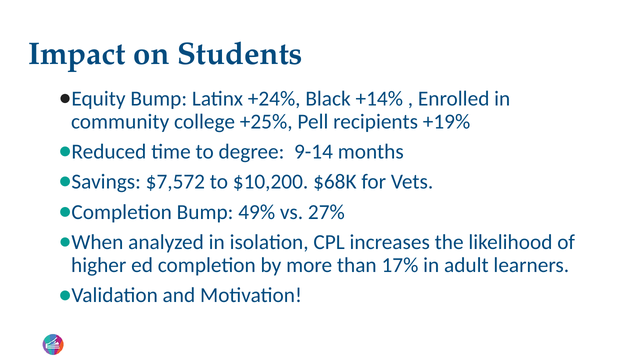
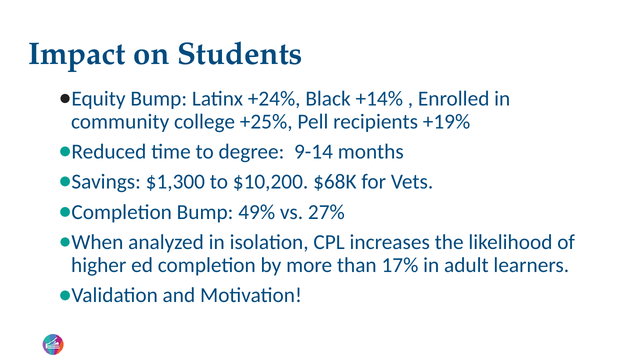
$7,572: $7,572 -> $1,300 (175, 182)
